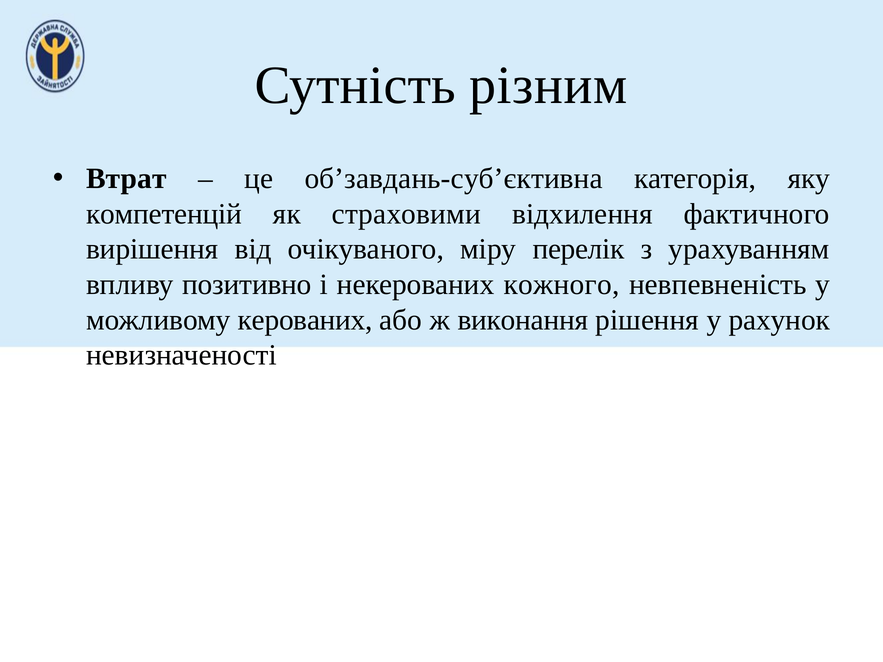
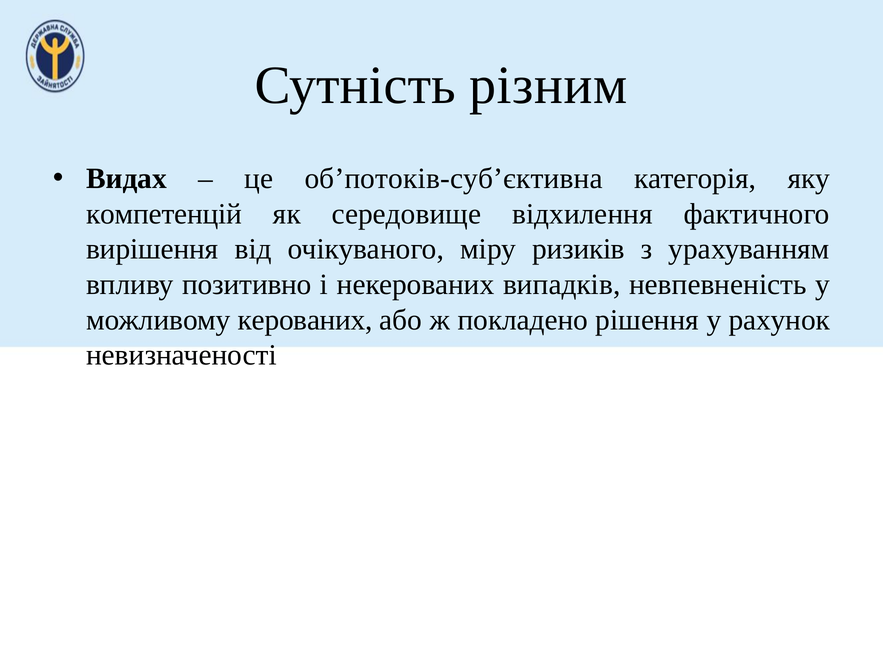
Втрат: Втрат -> Видах (126, 179)
об’завдань-суб’єктивна: об’завдань-суб’єктивна -> об’потоків-суб’єктивна (454, 179)
страховими: страховими -> середовище (407, 214)
перелік: перелік -> ризиків (579, 249)
кожного: кожного -> випадків (562, 285)
виконання: виконання -> покладено (523, 320)
